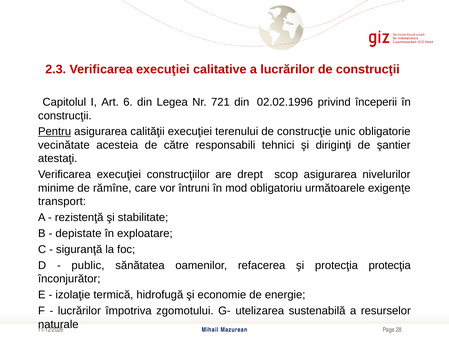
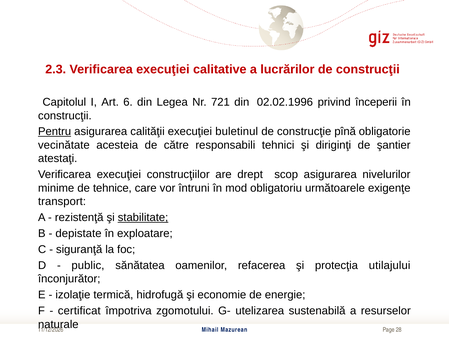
terenului: terenului -> buletinul (237, 132)
unic: unic -> pînă (345, 132)
rămîne: rămîne -> tehnice (112, 188)
stabilitate underline: none -> present (143, 217)
protecţia protecţia: protecţia -> utilajului (390, 265)
lucrărilor: lucrărilor -> certificat (79, 311)
